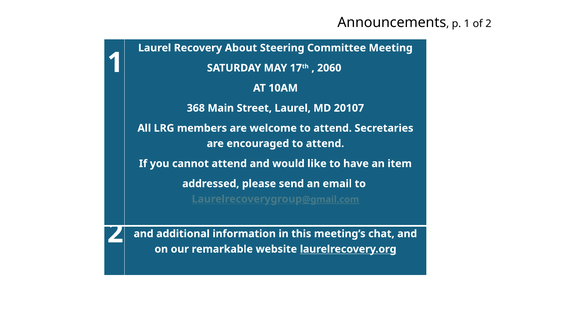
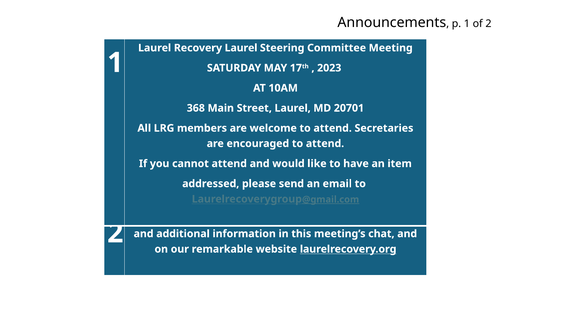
Recovery About: About -> Laurel (241, 48)
2060: 2060 -> 2023 (329, 68)
20107: 20107 -> 20701 (349, 108)
